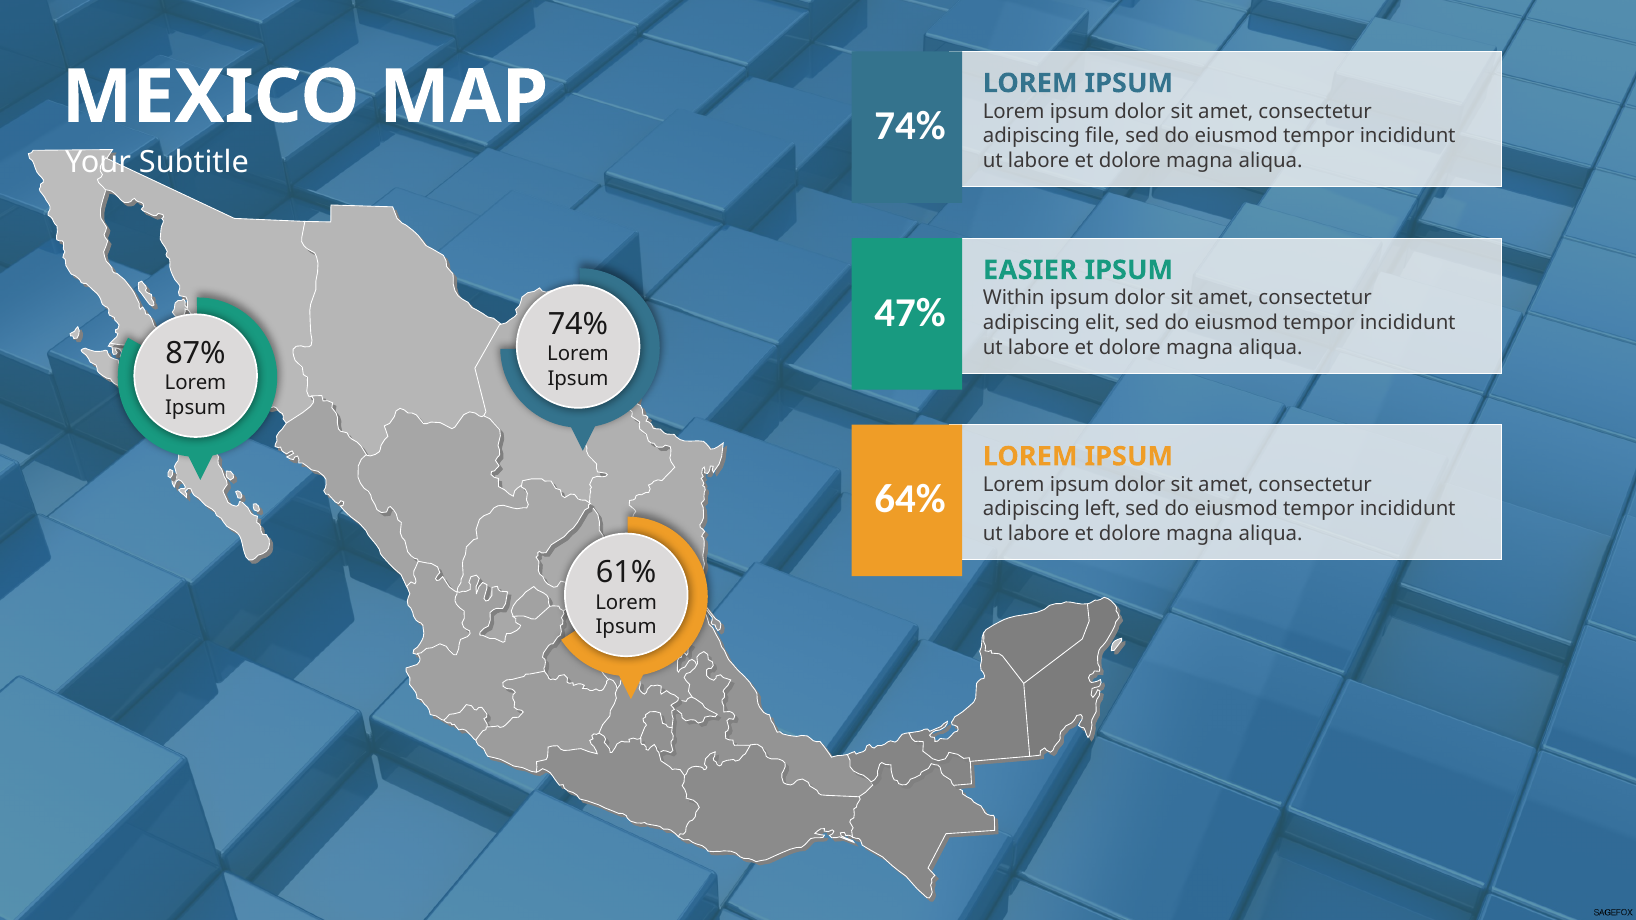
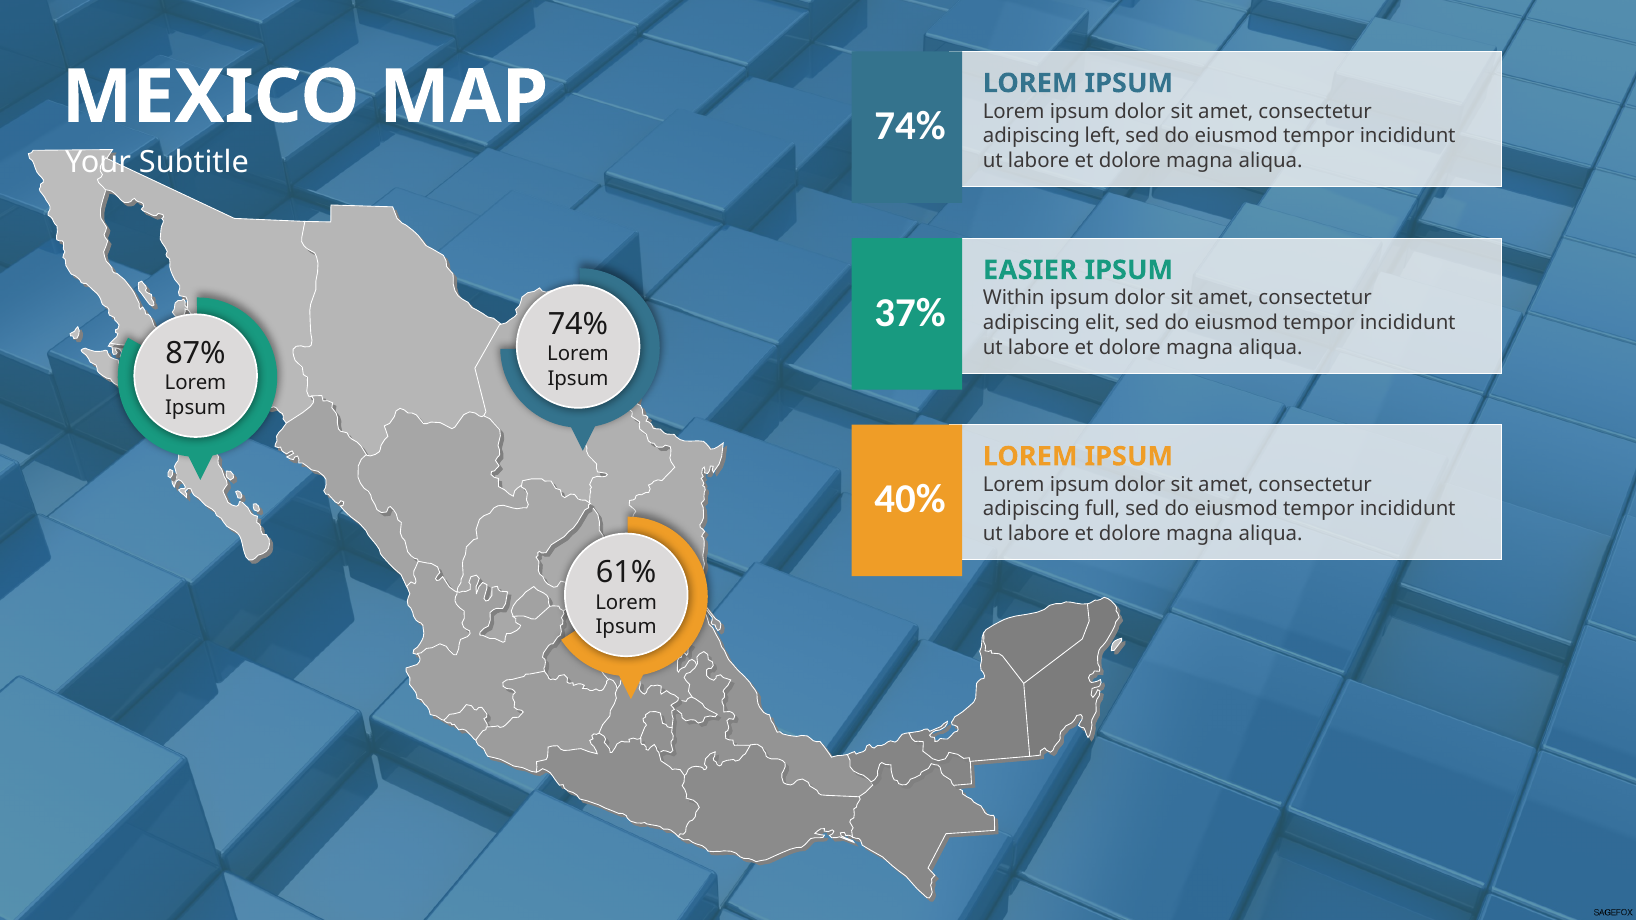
file: file -> left (1103, 136)
47%: 47% -> 37% (910, 313)
64%: 64% -> 40% (910, 499)
left: left -> full (1103, 509)
